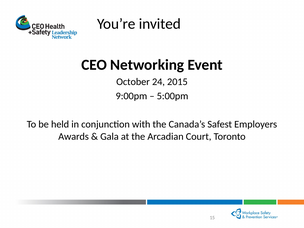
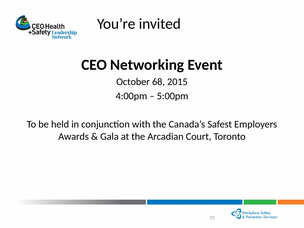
24: 24 -> 68 (158, 82)
9:00pm: 9:00pm -> 4:00pm (131, 96)
